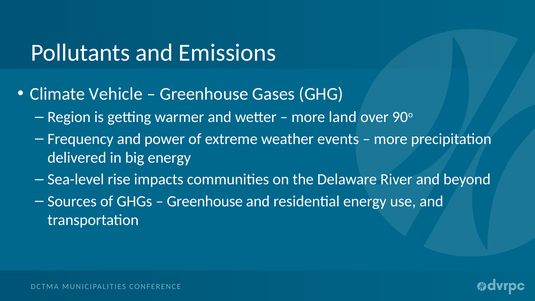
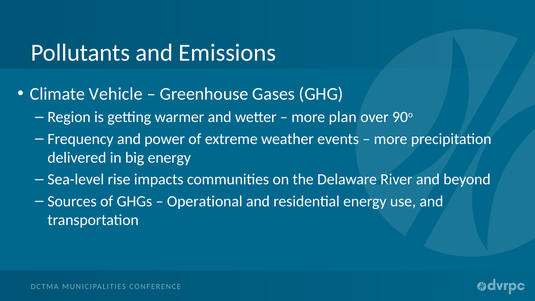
land: land -> plan (343, 117)
Greenhouse: Greenhouse -> Operational (205, 201)
